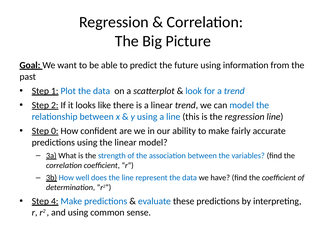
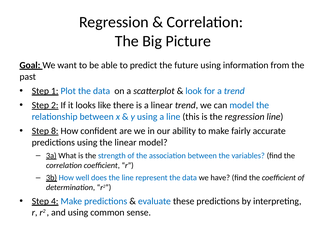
0: 0 -> 8 (55, 131)
